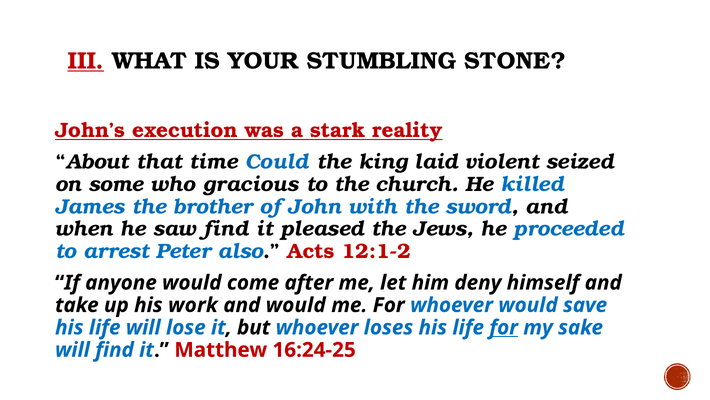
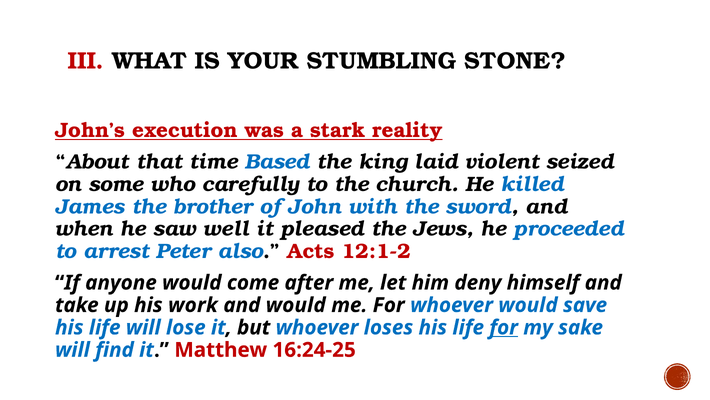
III underline: present -> none (86, 61)
Could: Could -> Based (277, 162)
gracious: gracious -> carefully (251, 184)
saw find: find -> well (226, 229)
